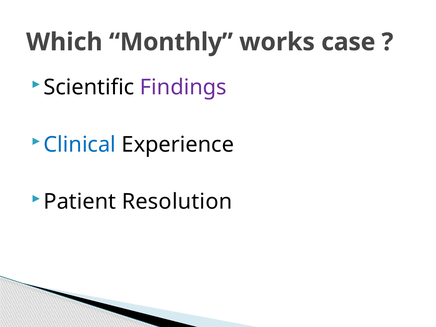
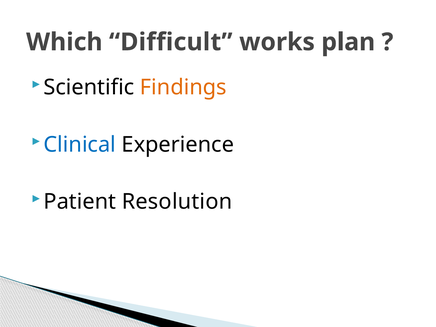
Monthly: Monthly -> Difficult (171, 42)
case: case -> plan (348, 42)
Findings colour: purple -> orange (183, 87)
